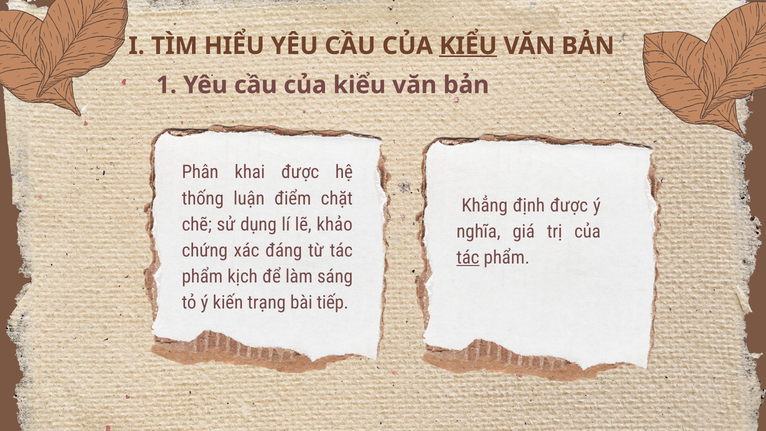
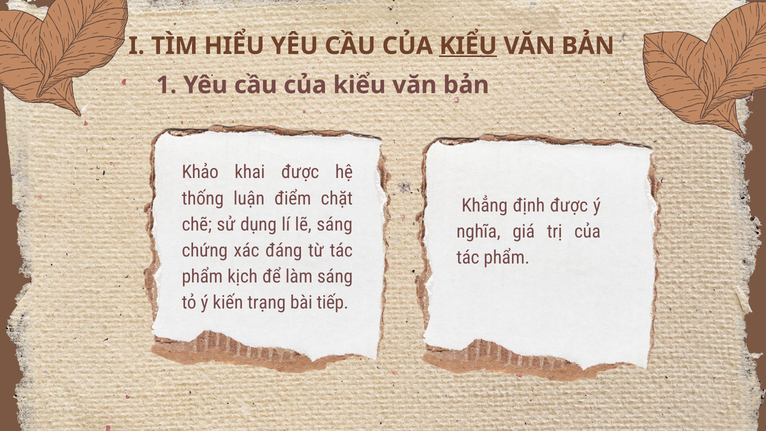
Phân: Phân -> Khảo (200, 172)
lẽ khảo: khảo -> sáng (335, 224)
tác underline: present -> none (468, 258)
